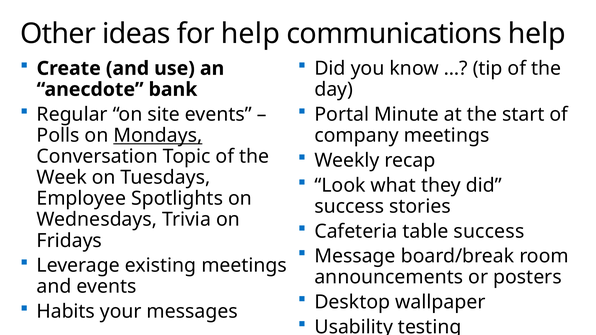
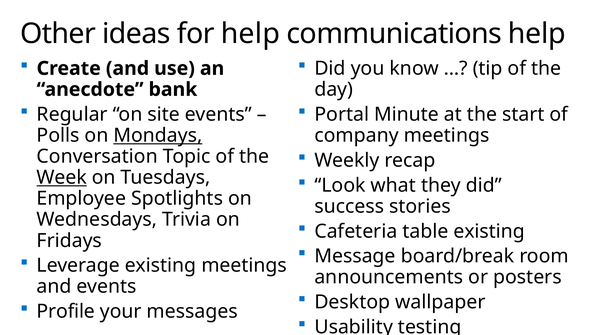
Week underline: none -> present (62, 178)
table success: success -> existing (489, 231)
Habits: Habits -> Profile (66, 312)
